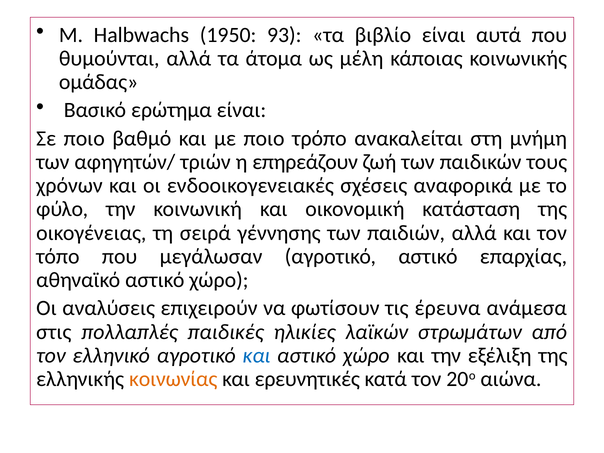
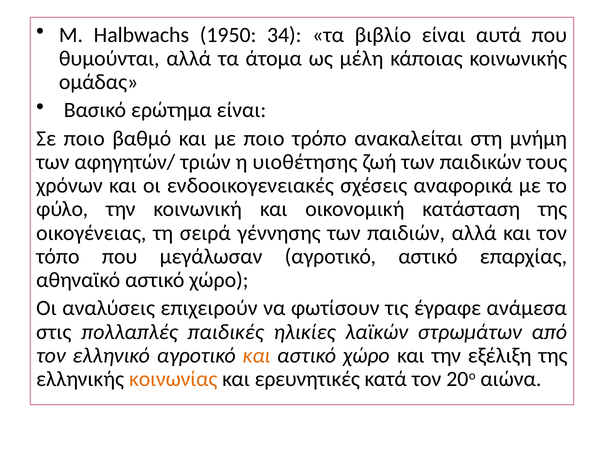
93: 93 -> 34 (284, 35)
επηρεάζουν: επηρεάζουν -> υιοθέτησης (305, 162)
έρευνα: έρευνα -> έγραφε (448, 308)
και colour: blue -> orange (257, 355)
